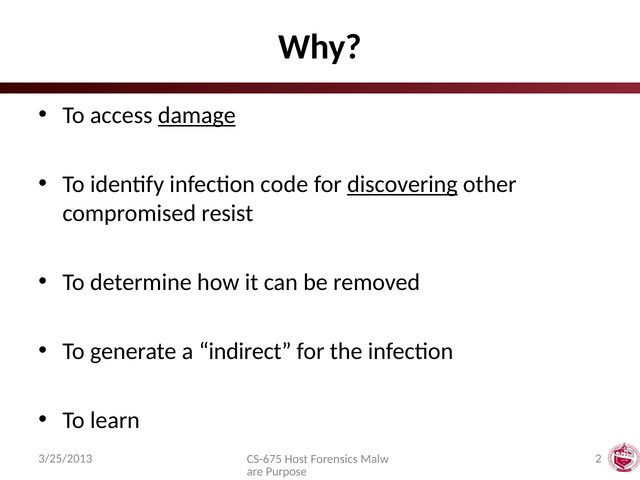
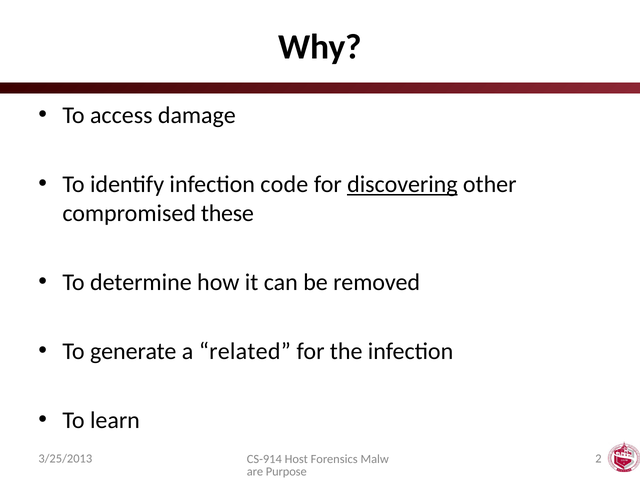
damage underline: present -> none (197, 115)
resist: resist -> these (227, 213)
indirect: indirect -> related (245, 351)
CS-675: CS-675 -> CS-914 (264, 459)
